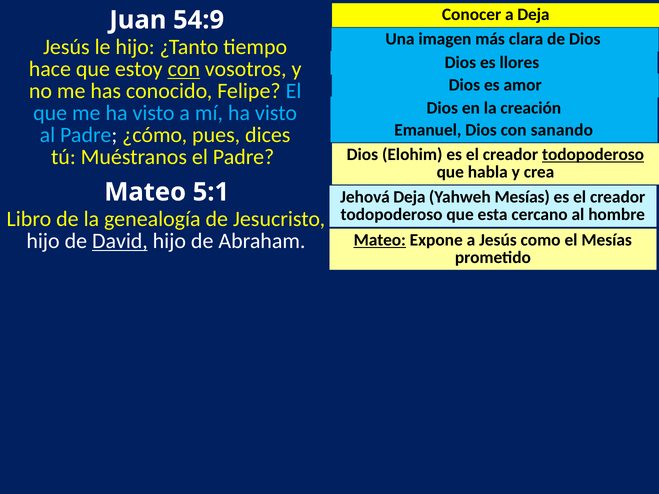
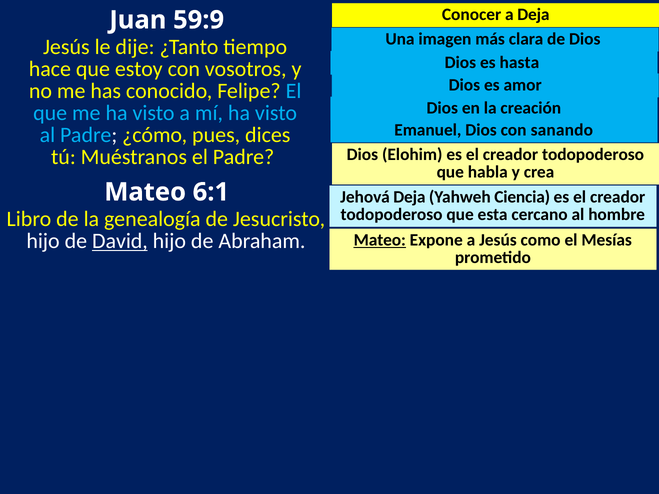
54:9: 54:9 -> 59:9 (199, 20)
le hijo: hijo -> dije (135, 47)
llores: llores -> hasta (519, 62)
con underline: present -> none (184, 69)
todopoderoso underline: present -> none (593, 155)
5:1: 5:1 -> 6:1 (211, 192)
Yahweh Mesías: Mesías -> Ciencia (522, 197)
